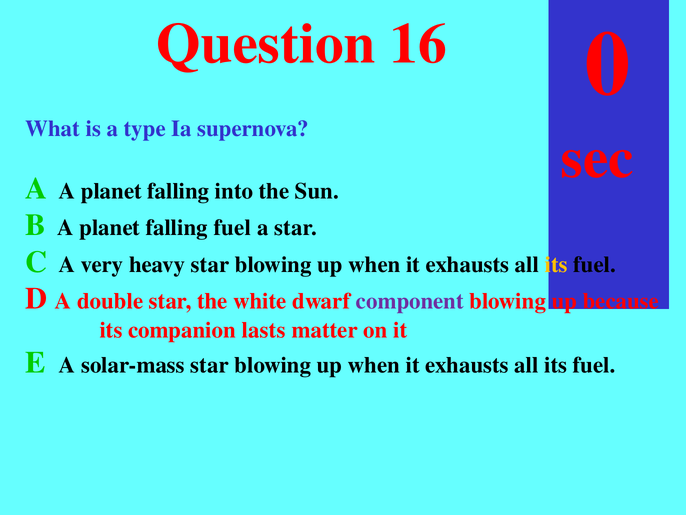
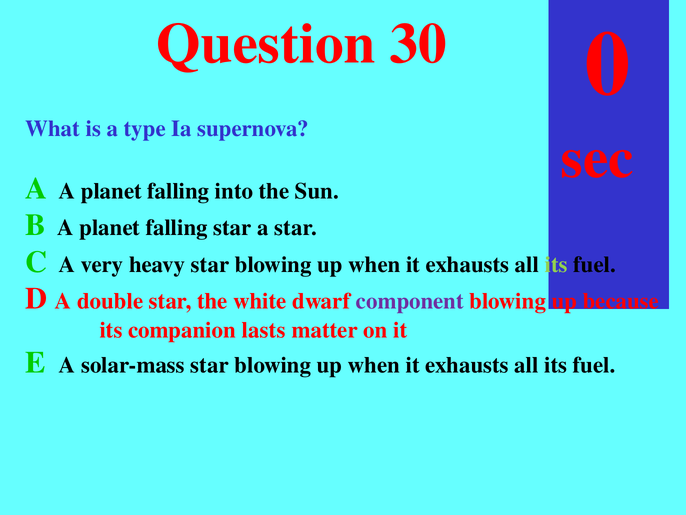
Question 16: 16 -> 30 (418, 44)
falling fuel: fuel -> star (232, 228)
its colour: yellow -> light green (556, 264)
